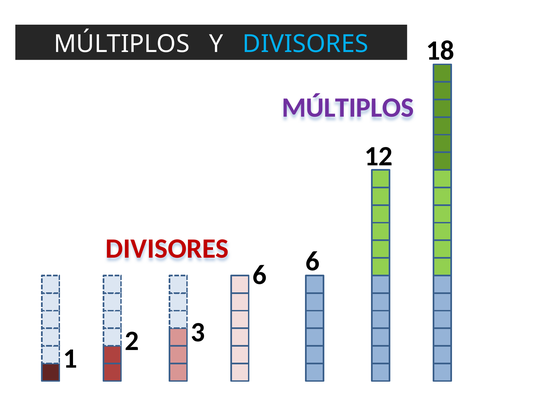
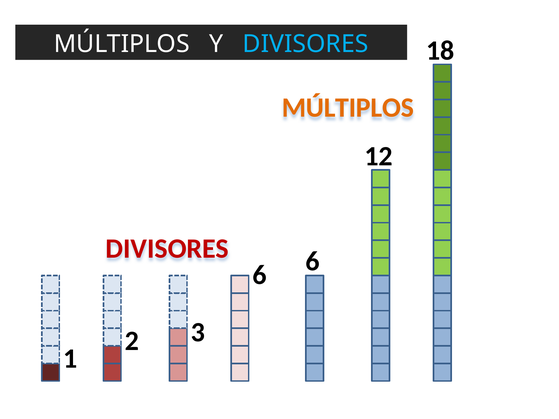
MÚLTIPLOS colour: purple -> orange (348, 108)
